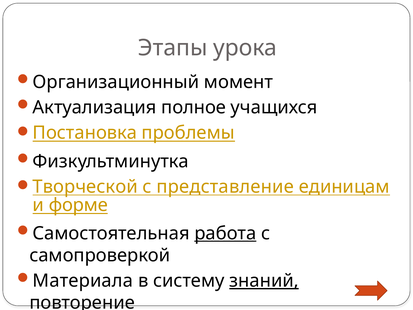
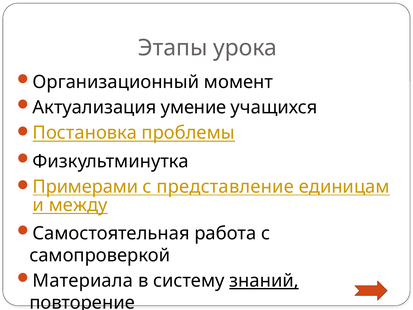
полное: полное -> умение (194, 107)
Творческой: Творческой -> Примерами (85, 187)
форме: форме -> между (78, 205)
работа underline: present -> none (225, 233)
